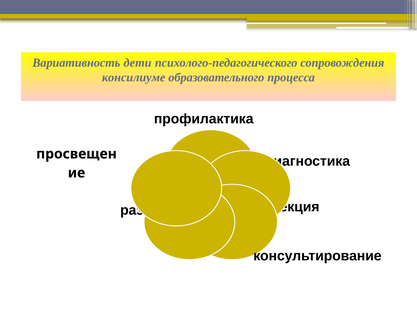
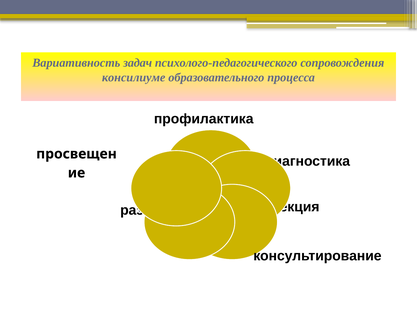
дети: дети -> задач (138, 63)
